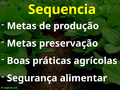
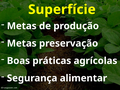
Sequencia: Sequencia -> Superfície (62, 10)
